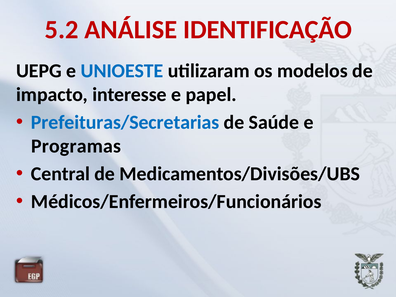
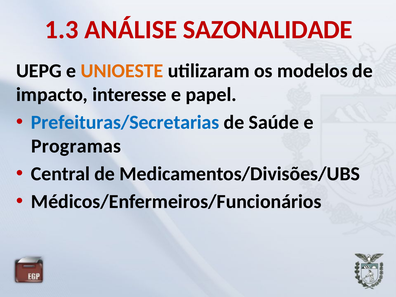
5.2: 5.2 -> 1.3 (62, 30)
IDENTIFICAÇÃO: IDENTIFICAÇÃO -> SAZONALIDADE (268, 30)
UNIOESTE colour: blue -> orange (122, 71)
